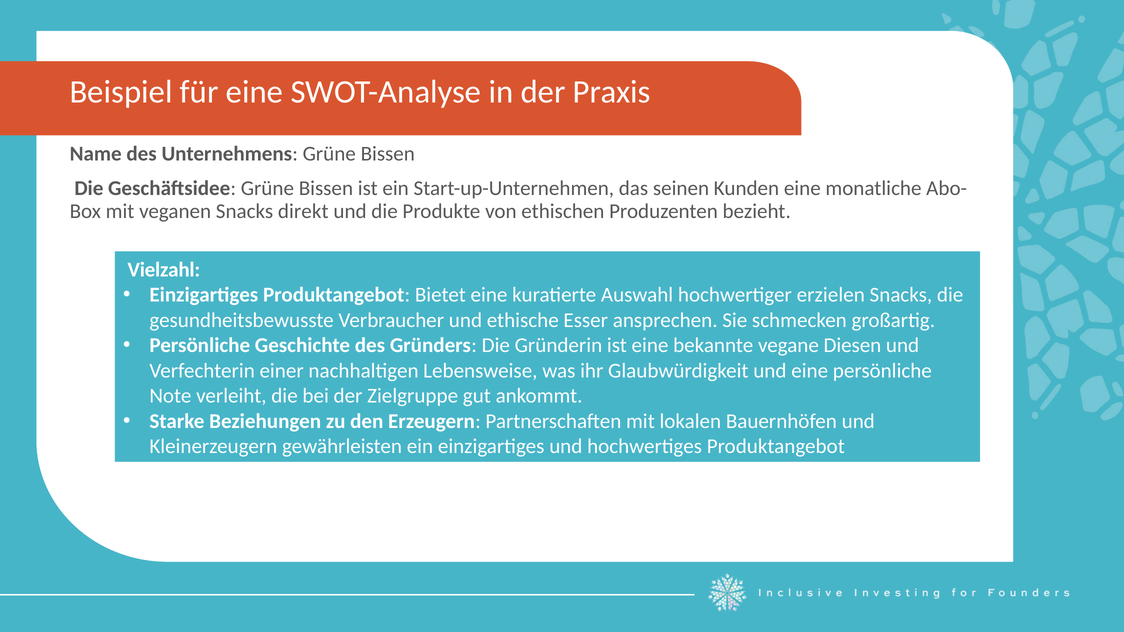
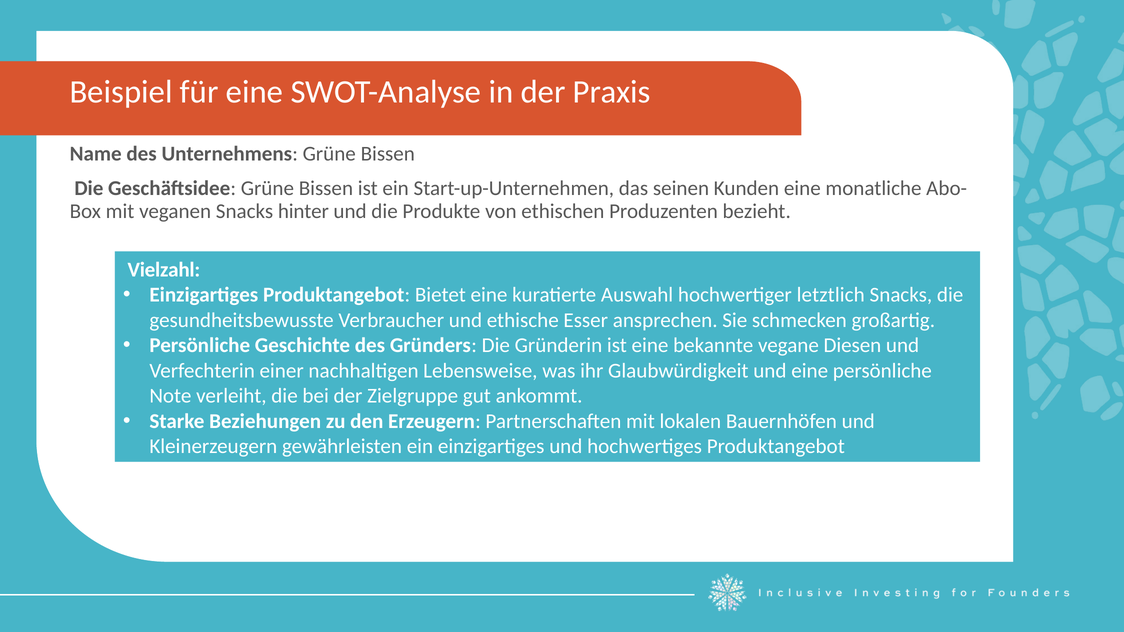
direkt: direkt -> hinter (303, 211)
erzielen: erzielen -> letztlich (831, 295)
